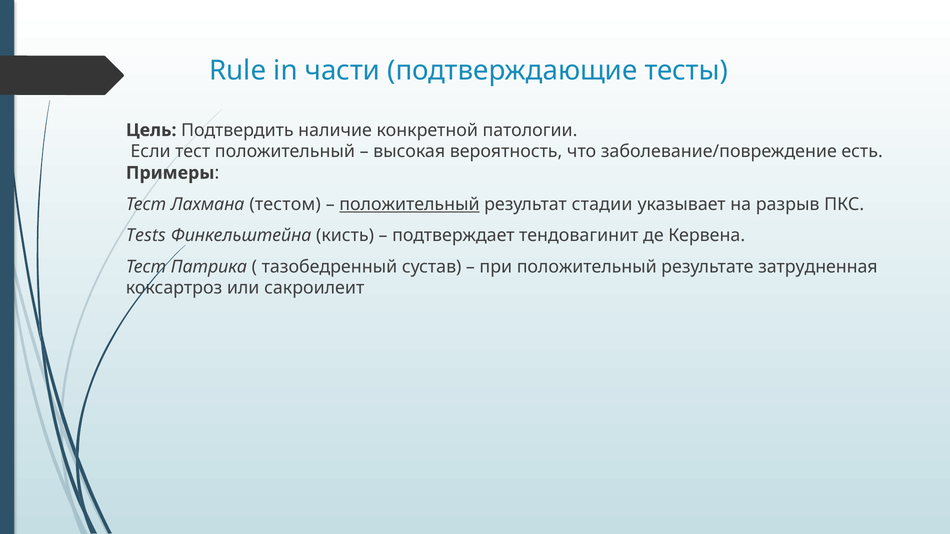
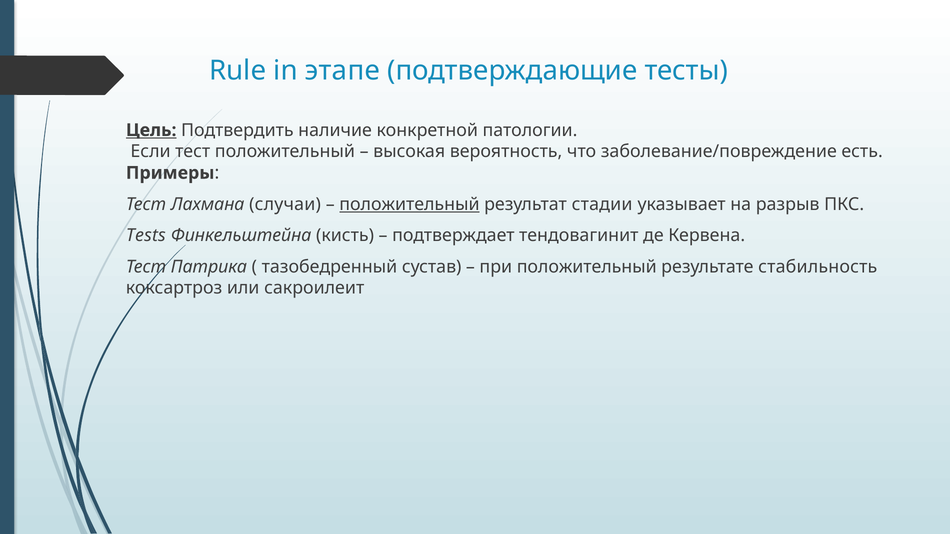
части: части -> этапе (342, 71)
Цель underline: none -> present (151, 130)
тестом: тестом -> случаи (285, 204)
затрудненная: затрудненная -> стабильность (818, 267)
